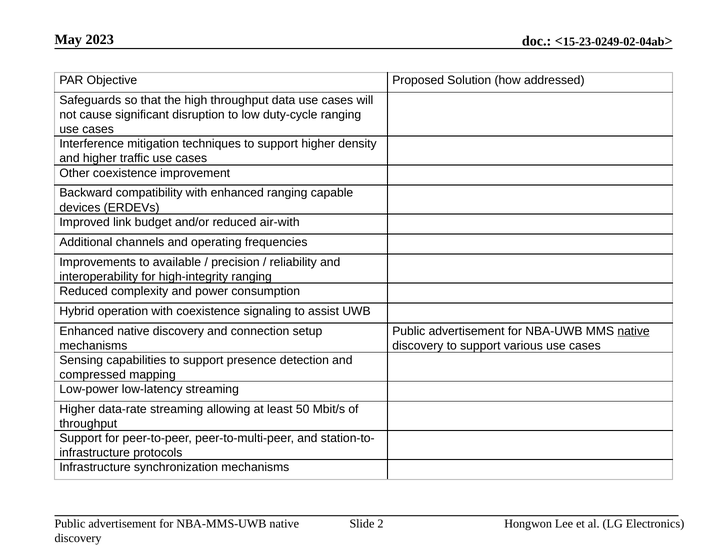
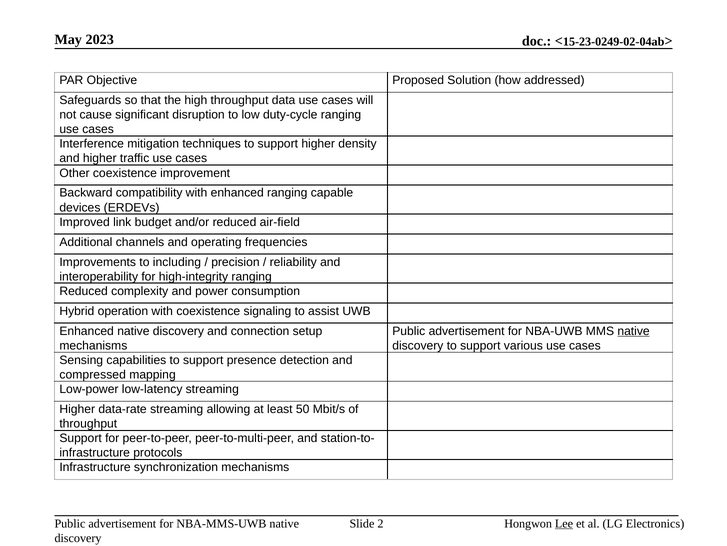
air-with: air-with -> air-field (280, 222)
available: available -> including (177, 262)
Lee underline: none -> present (564, 523)
